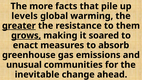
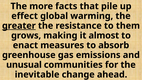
levels: levels -> effect (25, 16)
grows underline: present -> none (26, 35)
soared: soared -> almost (104, 35)
